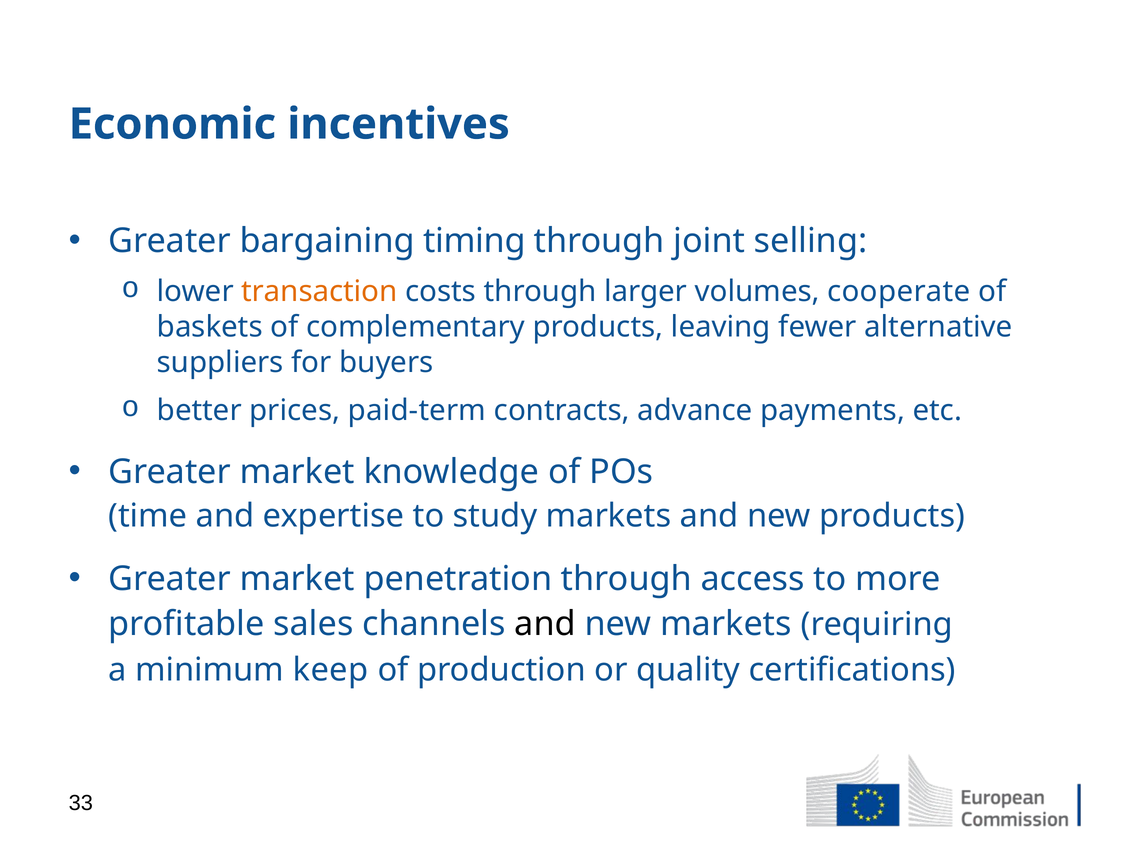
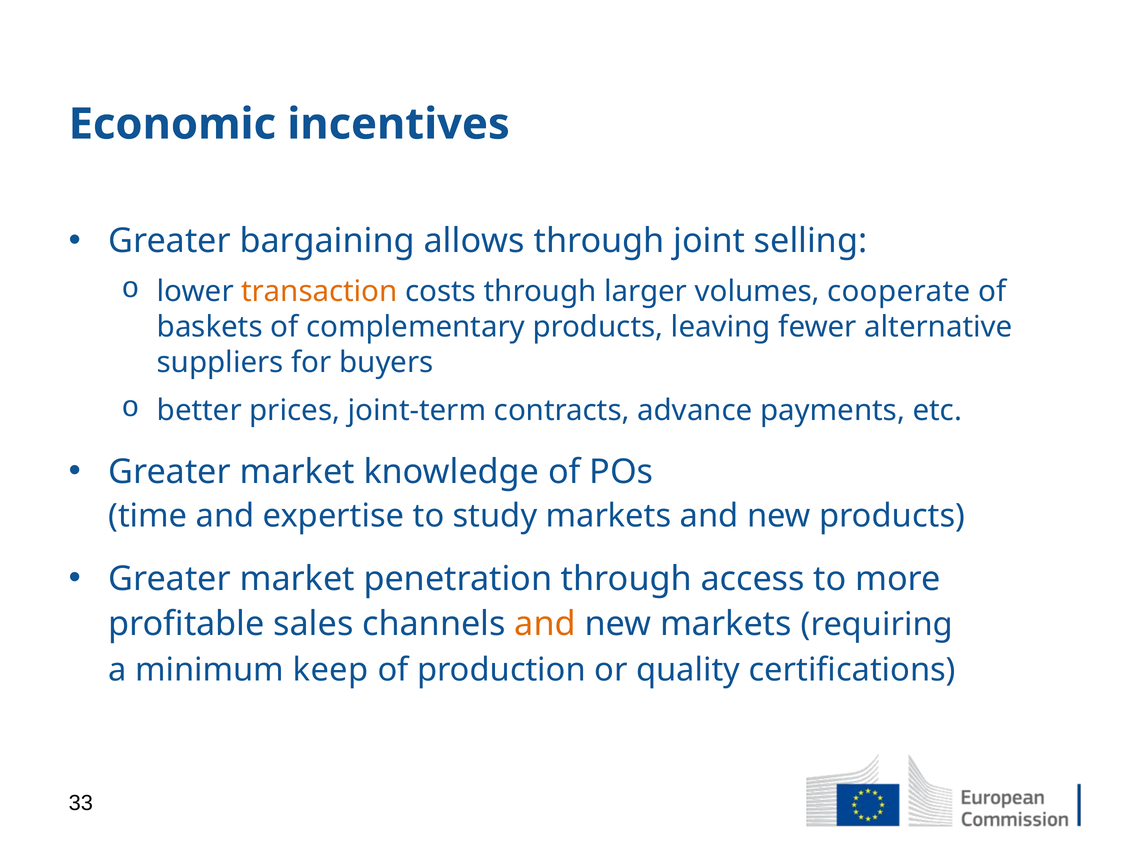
timing: timing -> allows (474, 241)
paid-term: paid-term -> joint-term (417, 410)
and colour: black -> orange (545, 624)
